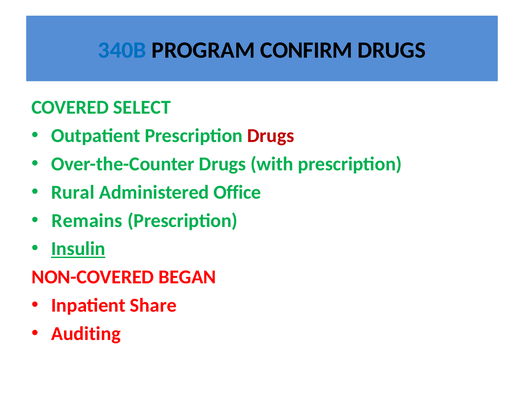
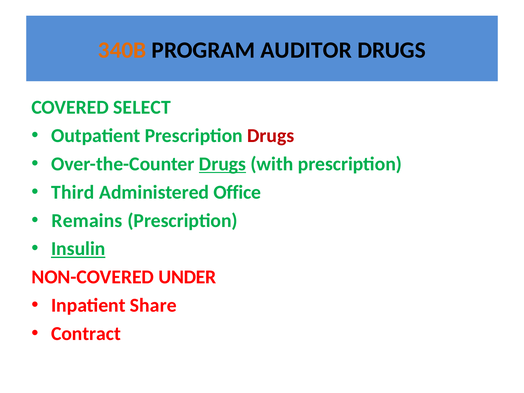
340B colour: blue -> orange (122, 50)
CONFIRM: CONFIRM -> AUDITOR (306, 50)
Drugs underline: none -> present (223, 164)
Rural: Rural -> Third (73, 192)
BEGAN: BEGAN -> UNDER (187, 277)
Auditing: Auditing -> Contract (86, 334)
